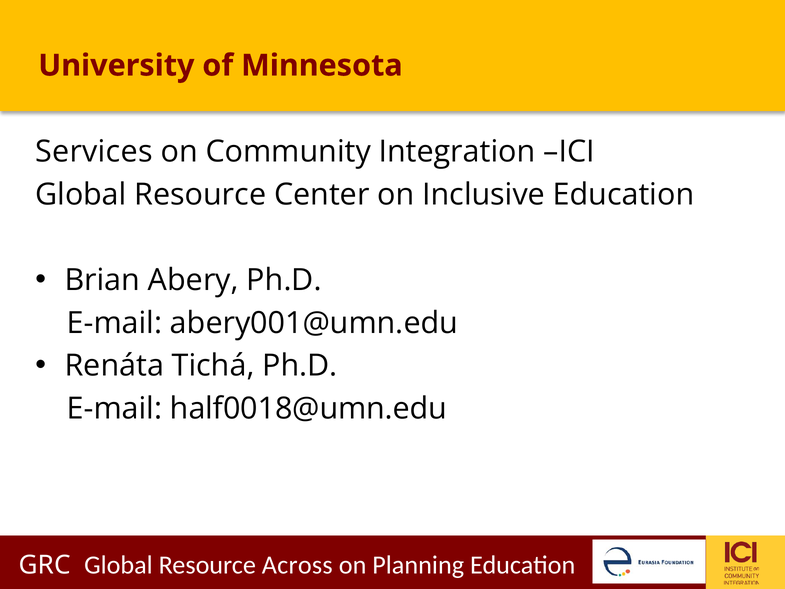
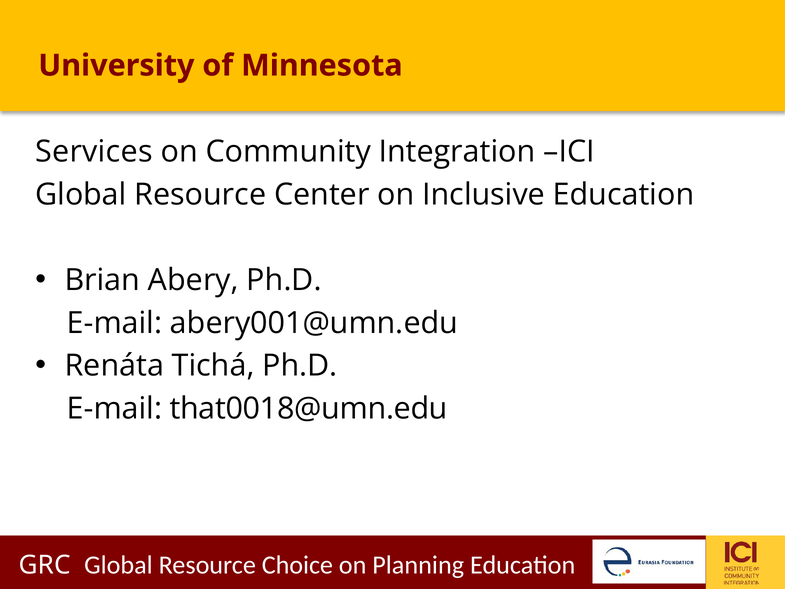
half0018@umn.edu: half0018@umn.edu -> that0018@umn.edu (309, 408)
Across: Across -> Choice (297, 565)
